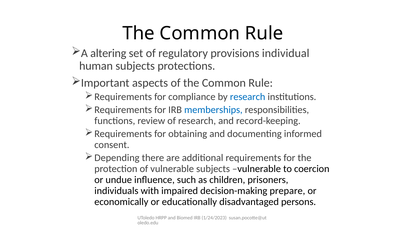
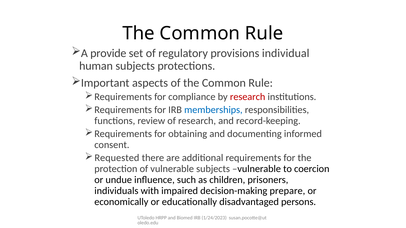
altering: altering -> provide (108, 53)
research colour: blue -> red (248, 97)
Depending: Depending -> Requested (117, 158)
